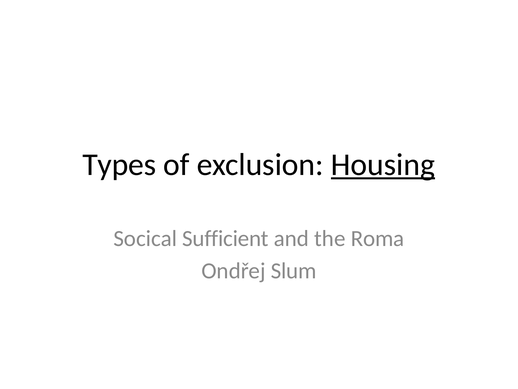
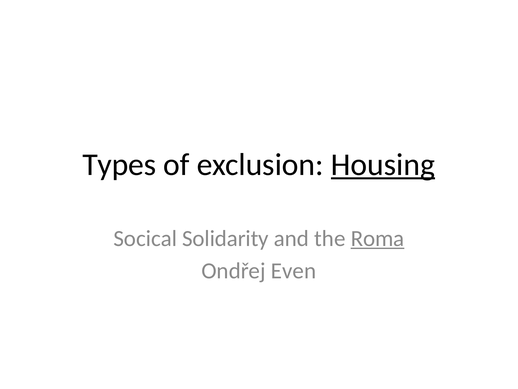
Sufficient: Sufficient -> Solidarity (225, 238)
Roma underline: none -> present (378, 238)
Slum: Slum -> Even (293, 270)
